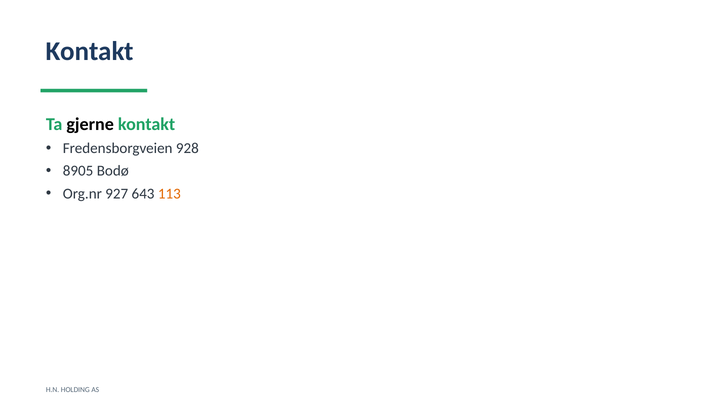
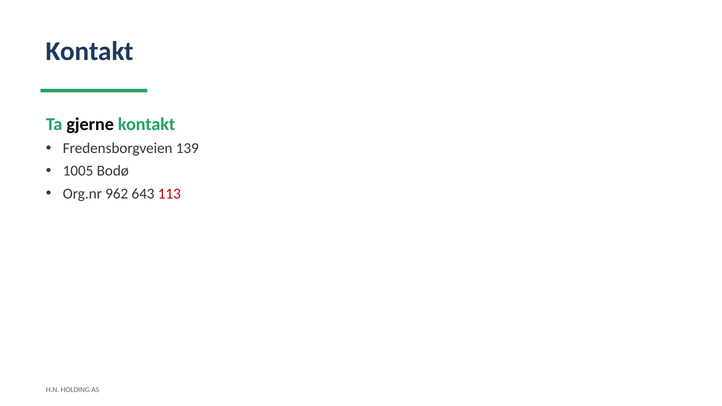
928: 928 -> 139 (187, 148)
8905: 8905 -> 1005 (78, 171)
927: 927 -> 962 (117, 194)
113 colour: orange -> red (169, 194)
